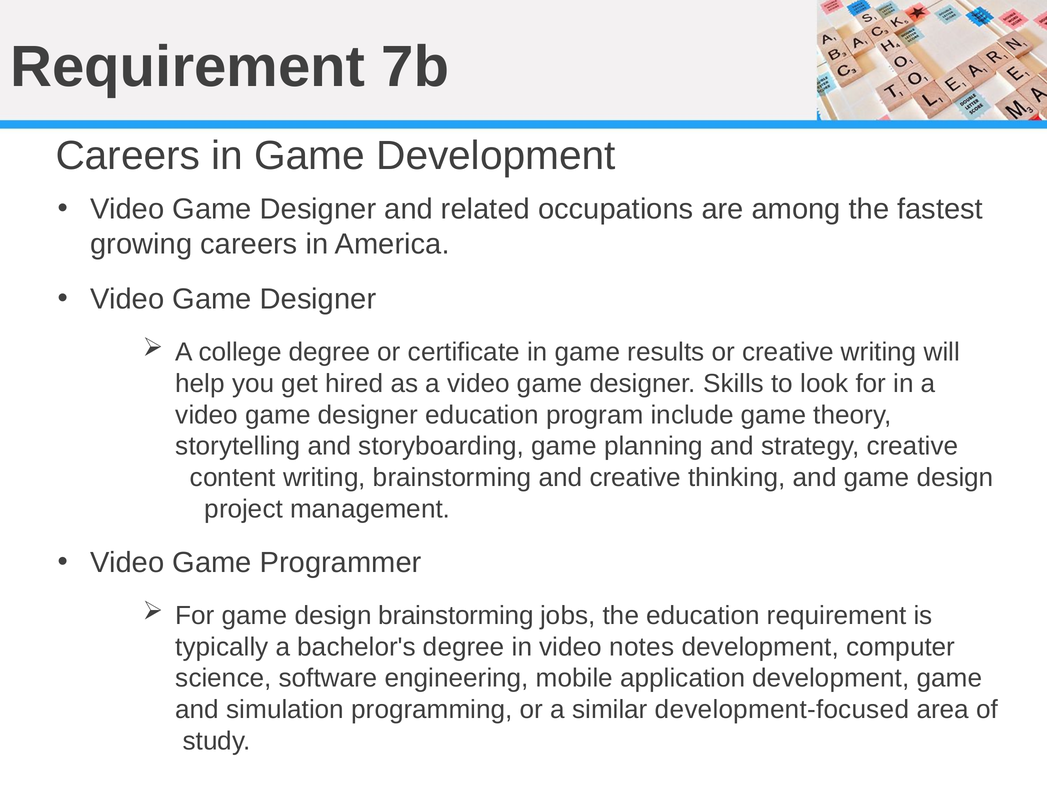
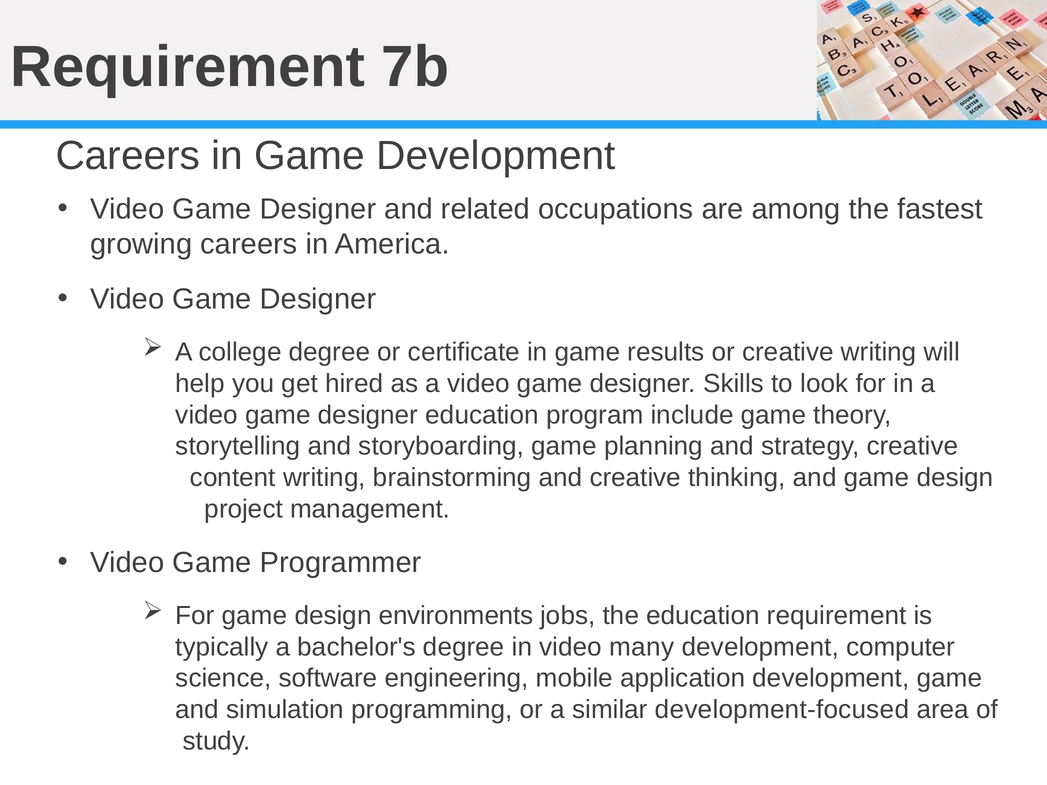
design brainstorming: brainstorming -> environments (456, 616)
notes: notes -> many (642, 647)
